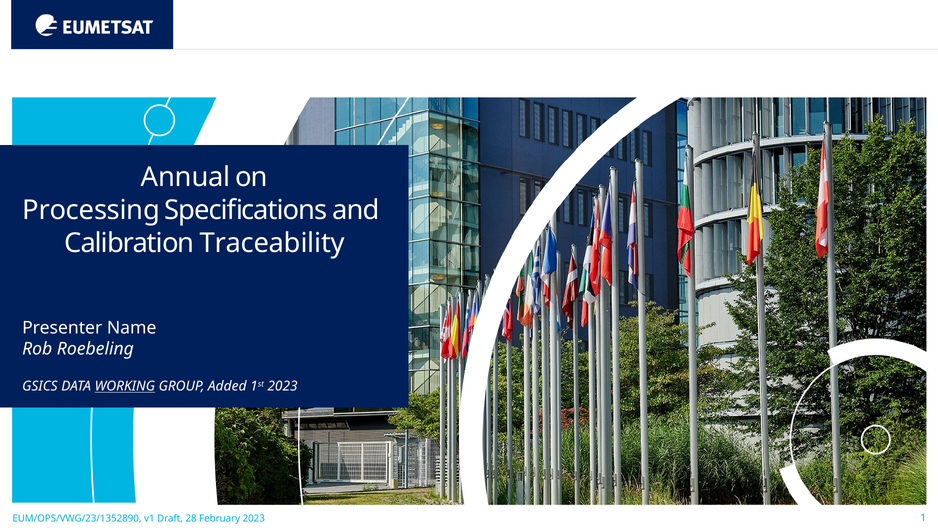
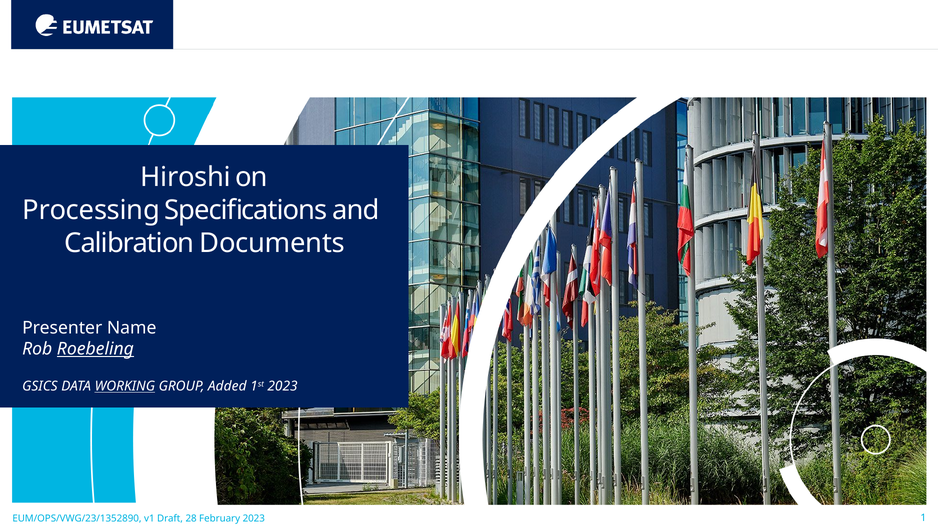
Annual: Annual -> Hiroshi (186, 177)
Traceability: Traceability -> Documents (272, 243)
Roebeling underline: none -> present (95, 349)
